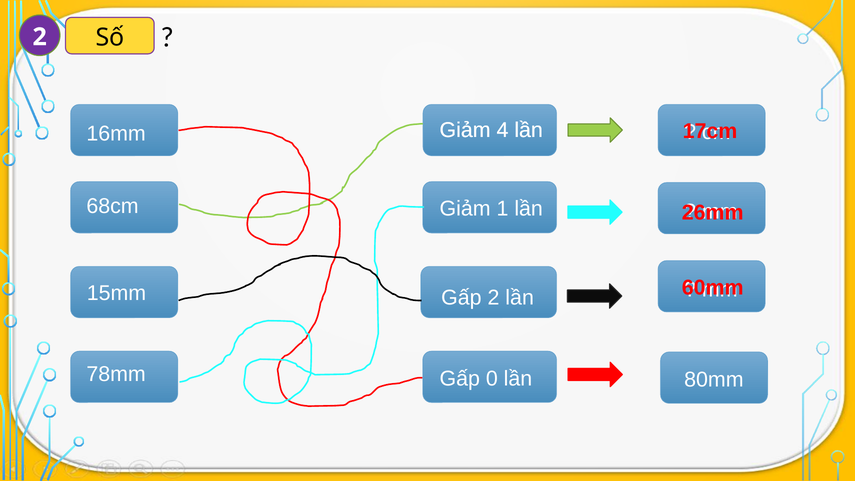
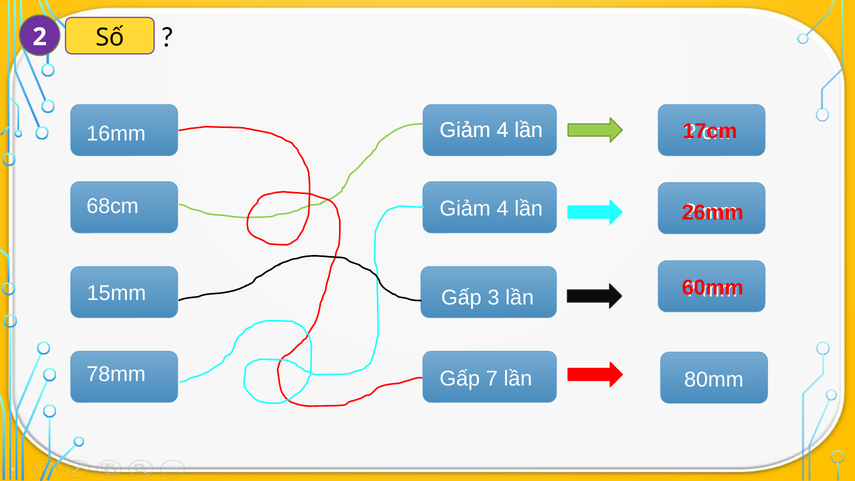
1: 1 -> 4 (502, 209)
Gấp 2: 2 -> 3 (493, 298)
0: 0 -> 7 (492, 378)
